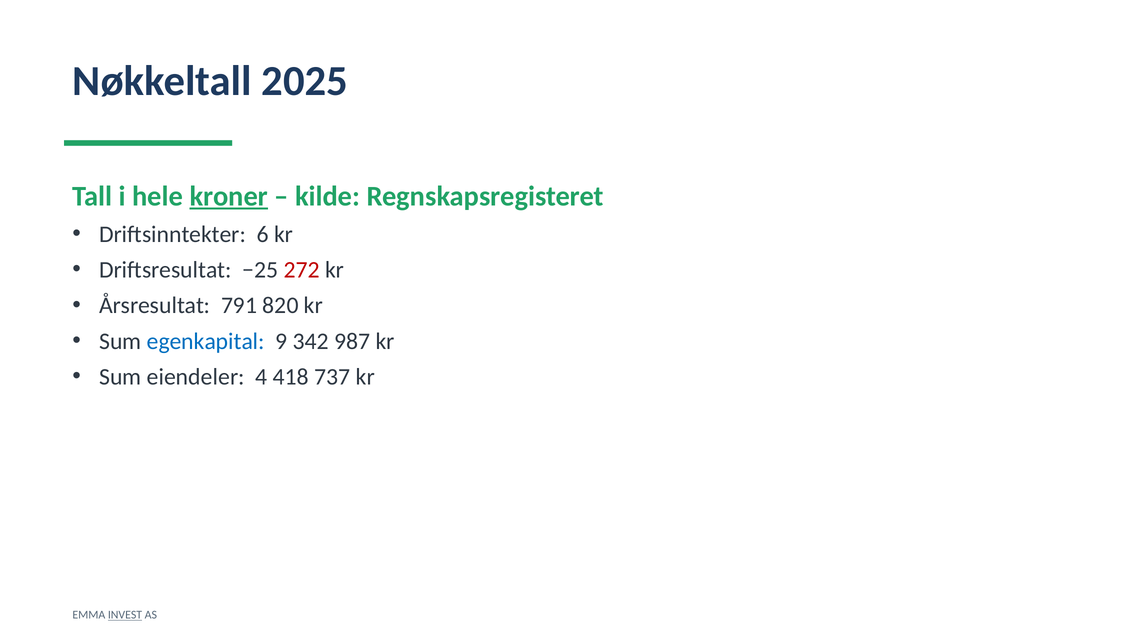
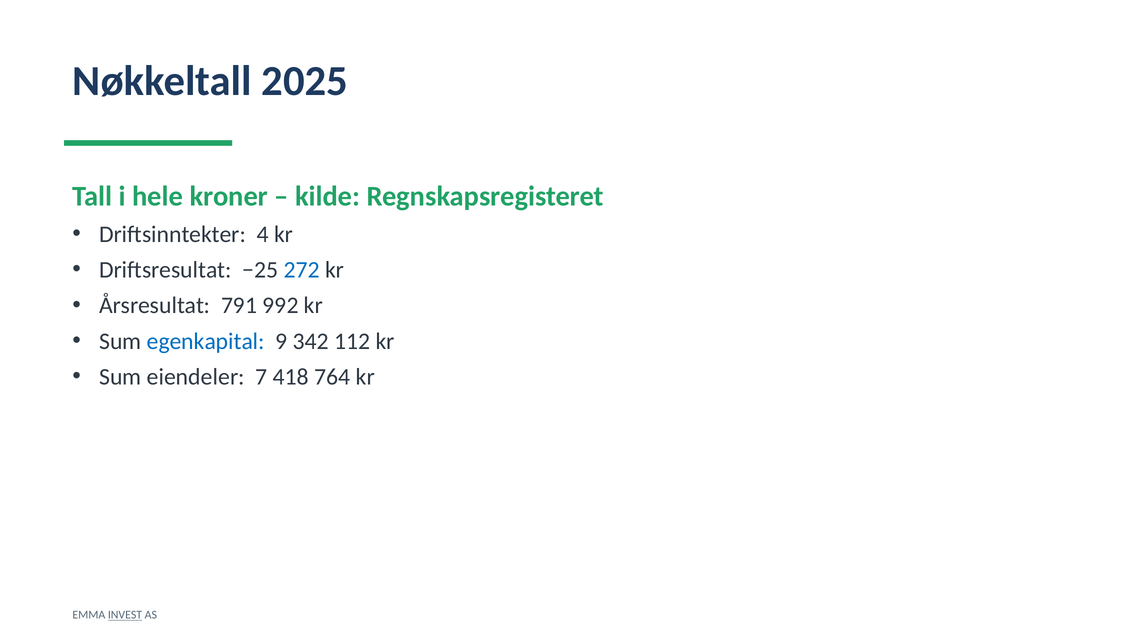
kroner underline: present -> none (229, 196)
6: 6 -> 4 (263, 234)
272 colour: red -> blue (302, 270)
820: 820 -> 992 (280, 305)
987: 987 -> 112 (352, 341)
4: 4 -> 7 (261, 377)
737: 737 -> 764 (332, 377)
